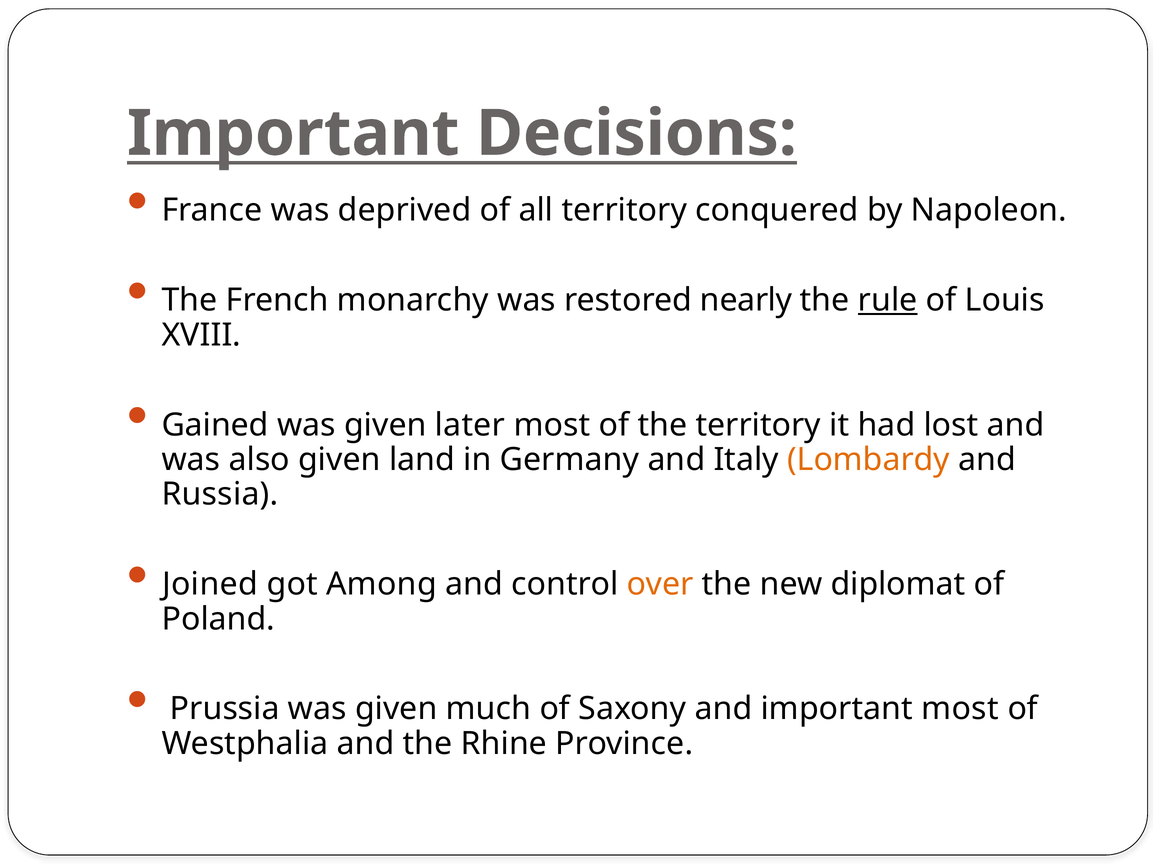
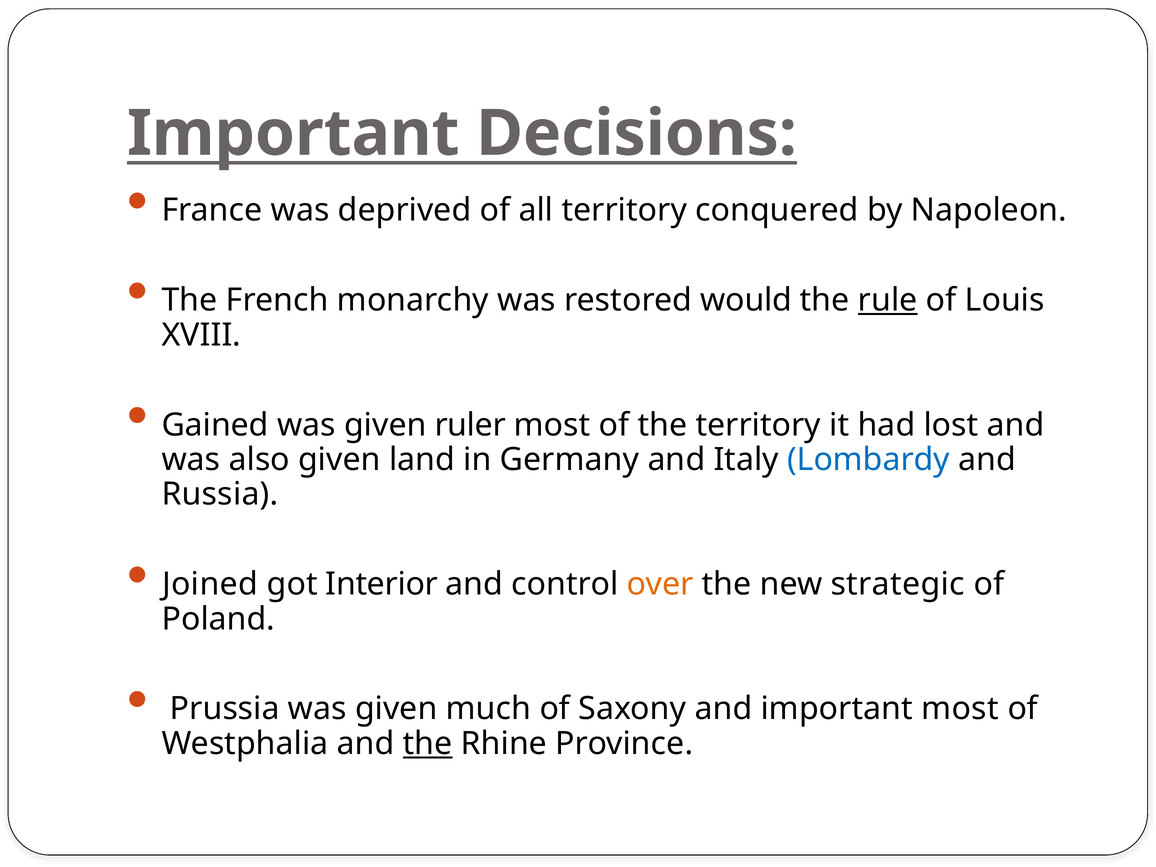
nearly: nearly -> would (746, 300)
later: later -> ruler (470, 425)
Lombardy colour: orange -> blue (869, 460)
Among: Among -> Interior (382, 584)
diplomat: diplomat -> strategic (898, 584)
the underline: none -> present (428, 744)
